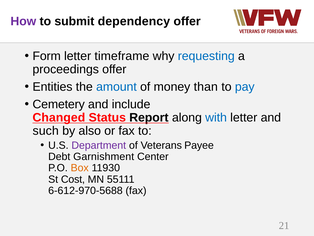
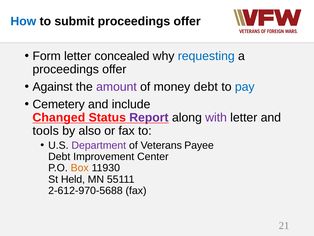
How colour: purple -> blue (23, 21)
submit dependency: dependency -> proceedings (134, 21)
timeframe: timeframe -> concealed (122, 56)
Entities: Entities -> Against (53, 87)
amount colour: blue -> purple (116, 87)
money than: than -> debt (206, 87)
Report colour: black -> purple (149, 117)
with colour: blue -> purple (216, 117)
such: such -> tools (46, 131)
Garnishment: Garnishment -> Improvement (104, 156)
Cost: Cost -> Held (73, 179)
6-612-970-5688: 6-612-970-5688 -> 2-612-970-5688 (85, 190)
